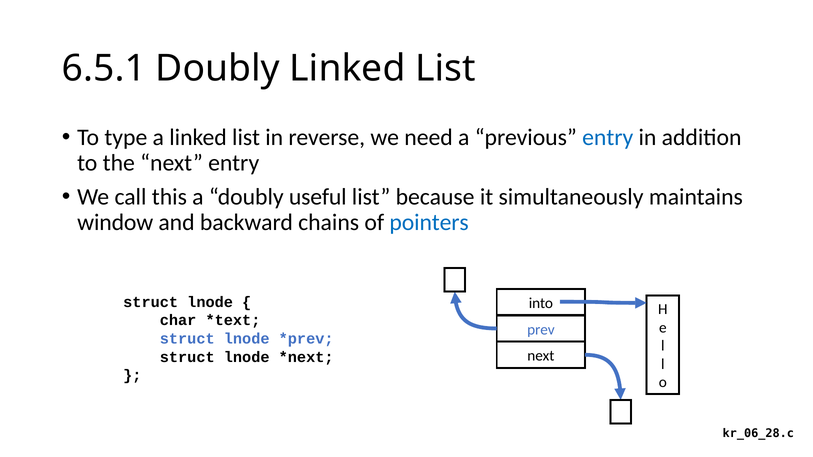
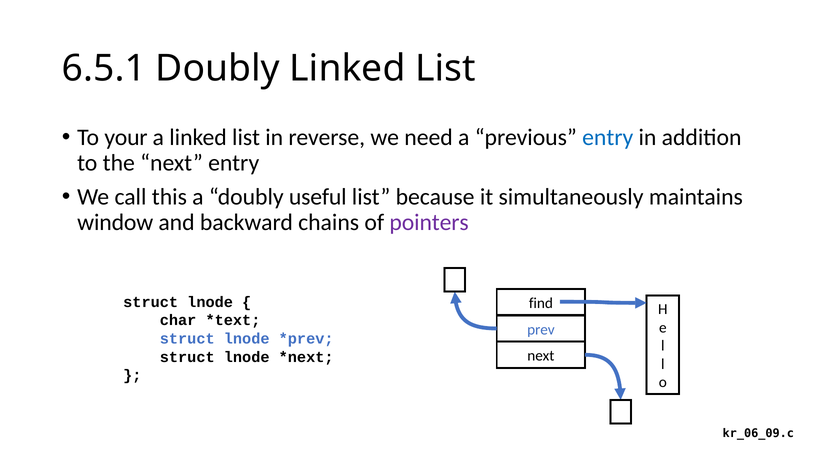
type: type -> your (126, 137)
pointers colour: blue -> purple (429, 223)
into: into -> find (541, 303)
kr_06_28.c: kr_06_28.c -> kr_06_09.c (758, 434)
